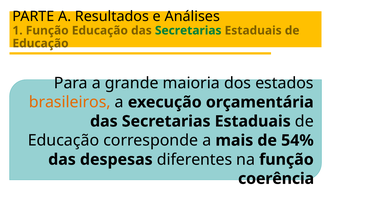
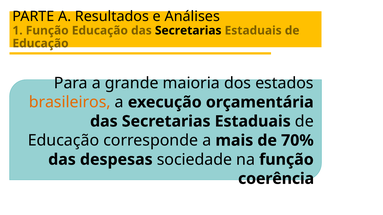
Secretarias colour: green -> black (188, 31)
54%: 54% -> 70% (297, 141)
diferentes: diferentes -> sociedade (194, 160)
